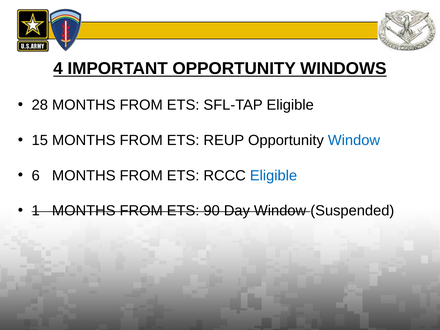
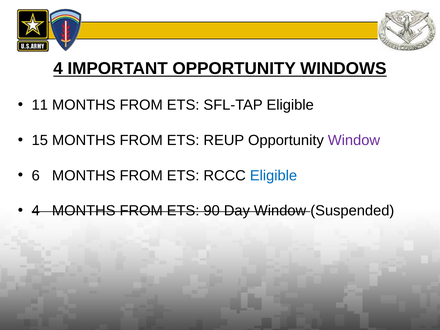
28: 28 -> 11 (40, 105)
Window colour: blue -> purple (354, 140)
1: 1 -> 4 (36, 211)
